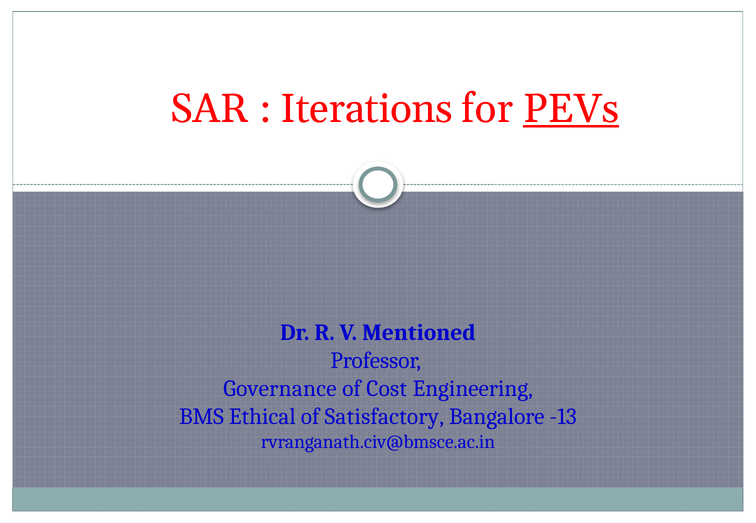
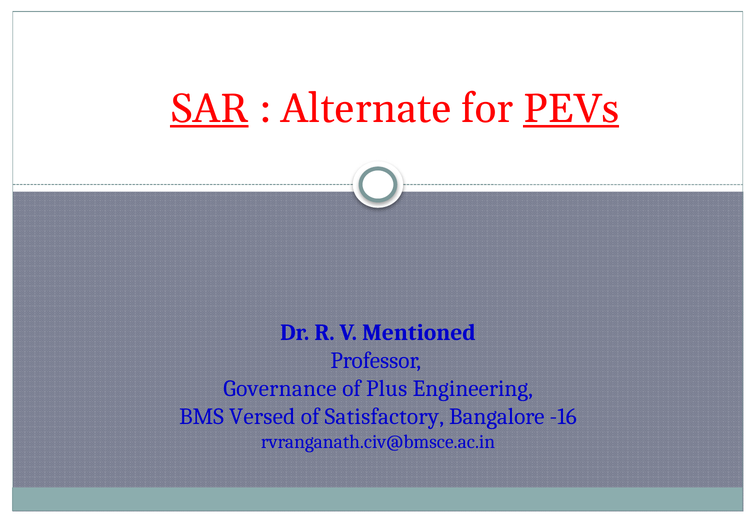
SAR underline: none -> present (209, 109)
Iterations: Iterations -> Alternate (366, 109)
Cost: Cost -> Plus (387, 389)
Ethical: Ethical -> Versed (262, 417)
-13: -13 -> -16 (563, 417)
